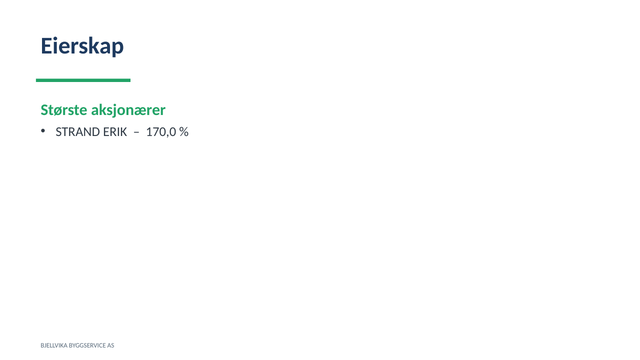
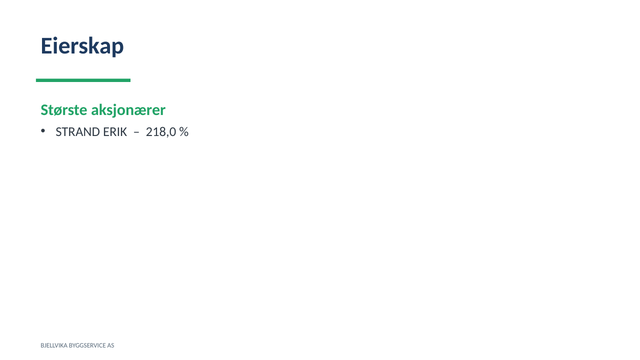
170,0: 170,0 -> 218,0 (161, 132)
